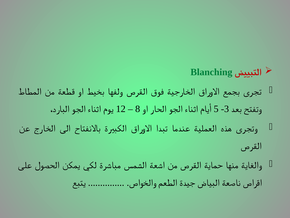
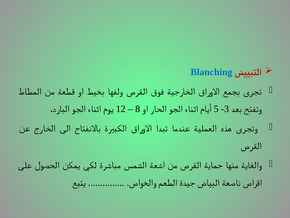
Blanching colour: green -> blue (211, 72)
